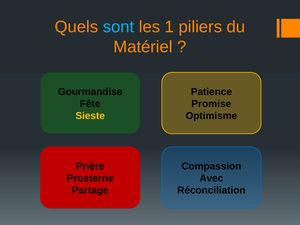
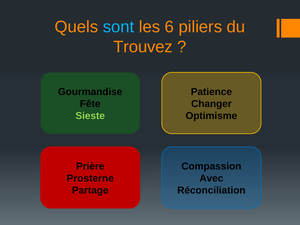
1: 1 -> 6 (169, 27)
Matériel: Matériel -> Trouvez (143, 47)
Promise: Promise -> Changer (211, 104)
Sieste colour: yellow -> light green (90, 116)
